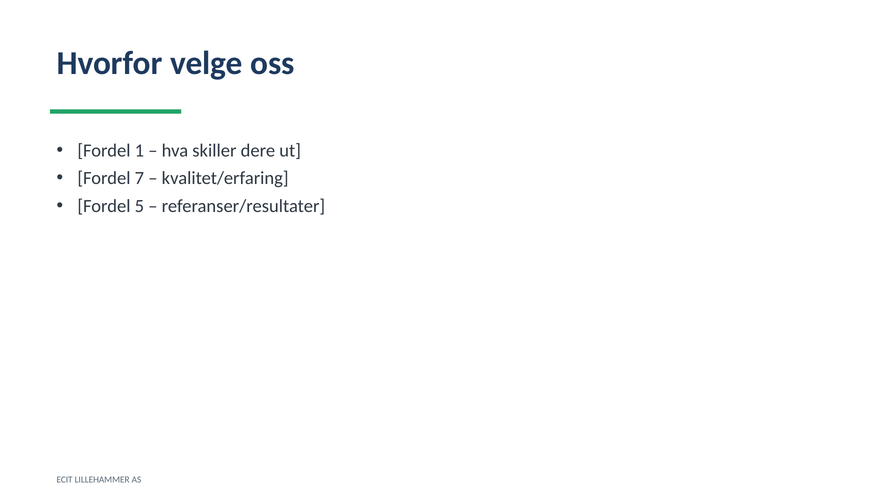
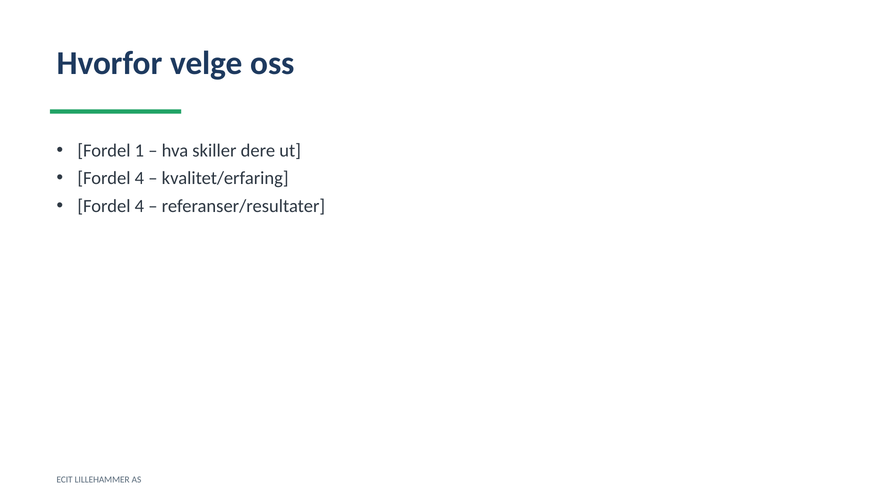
7: 7 -> 4 (139, 178)
5: 5 -> 4 (139, 206)
